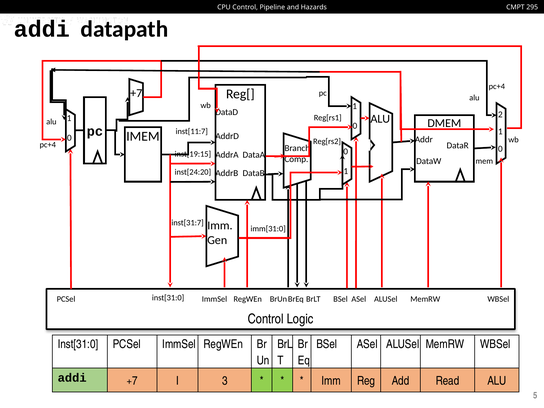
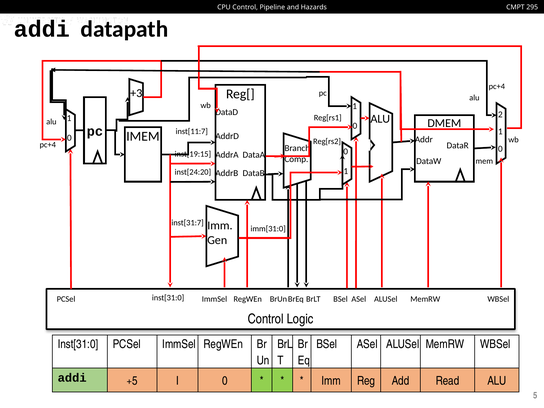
+7: +7 -> +3 (136, 93)
addi +7: +7 -> +5 (132, 381)
I 3: 3 -> 0 (225, 381)
